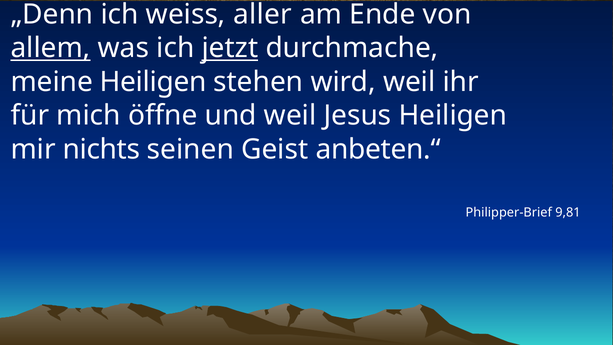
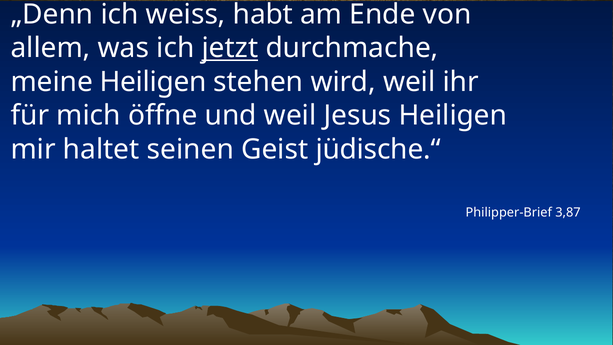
aller: aller -> habt (263, 14)
allem underline: present -> none (51, 48)
nichts: nichts -> haltet (101, 149)
anbeten.“: anbeten.“ -> jüdische.“ (378, 149)
9,81: 9,81 -> 3,87 (568, 212)
